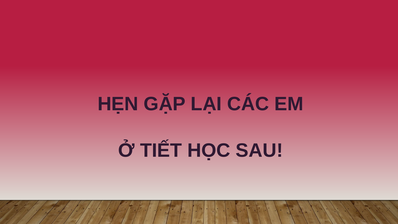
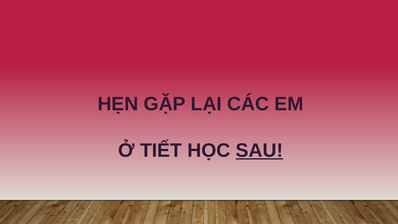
SAU underline: none -> present (259, 150)
